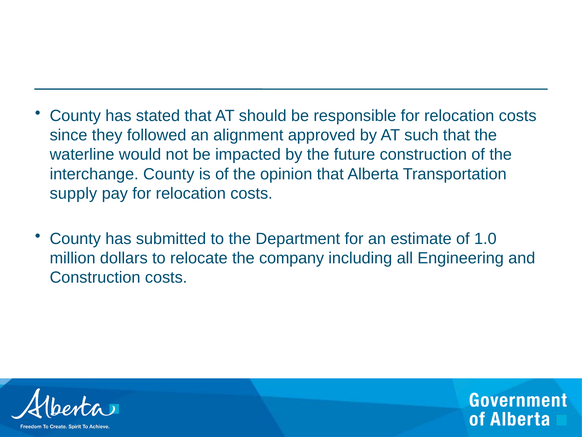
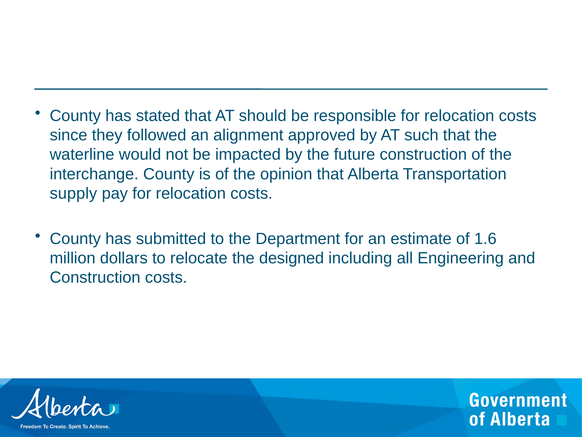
1.0: 1.0 -> 1.6 (485, 239)
company: company -> designed (292, 258)
